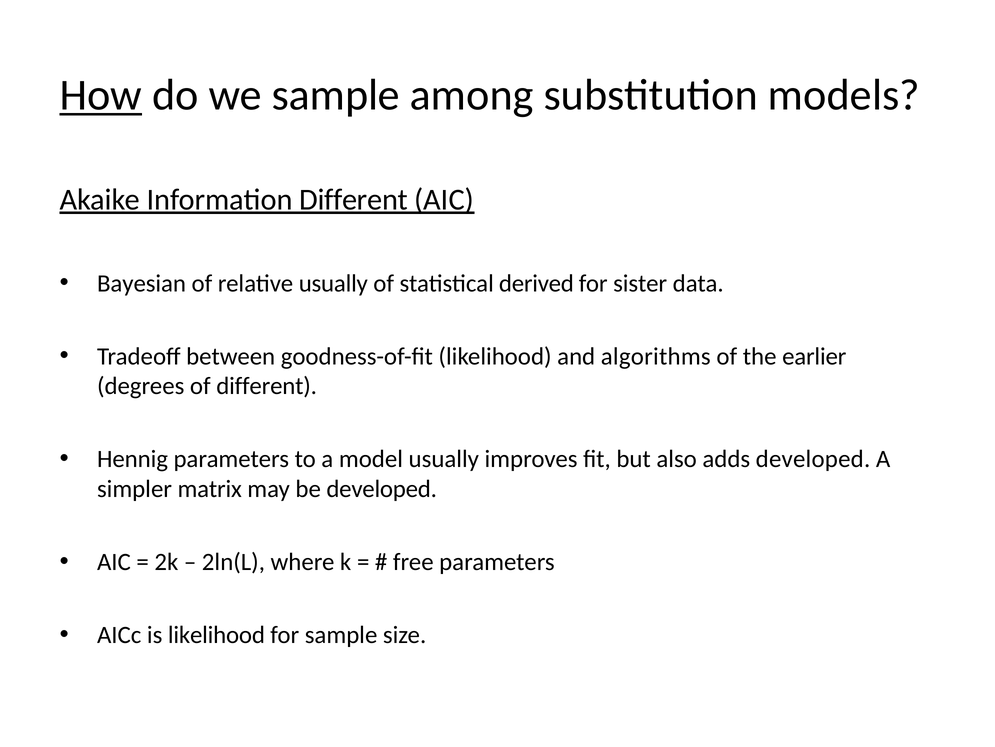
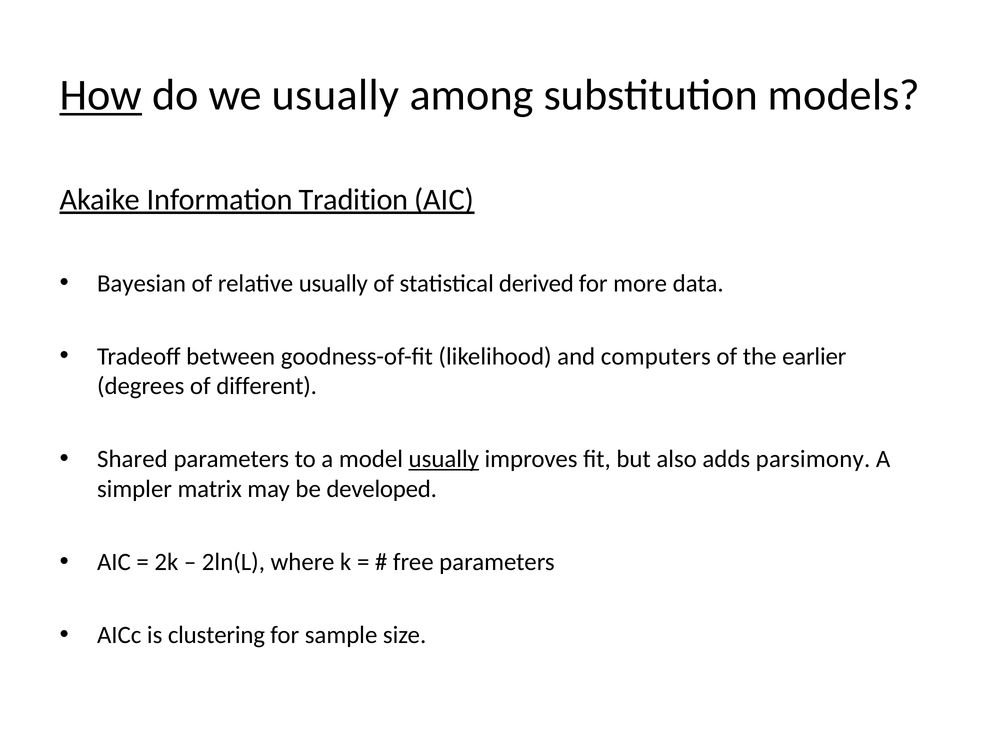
we sample: sample -> usually (336, 95)
Information Different: Different -> Tradition (353, 199)
sister: sister -> more (640, 283)
algorithms: algorithms -> computers (656, 356)
Hennig: Hennig -> Shared (132, 459)
usually underline: none -> present (444, 459)
adds developed: developed -> parsimony (813, 459)
is likelihood: likelihood -> clustering (216, 635)
